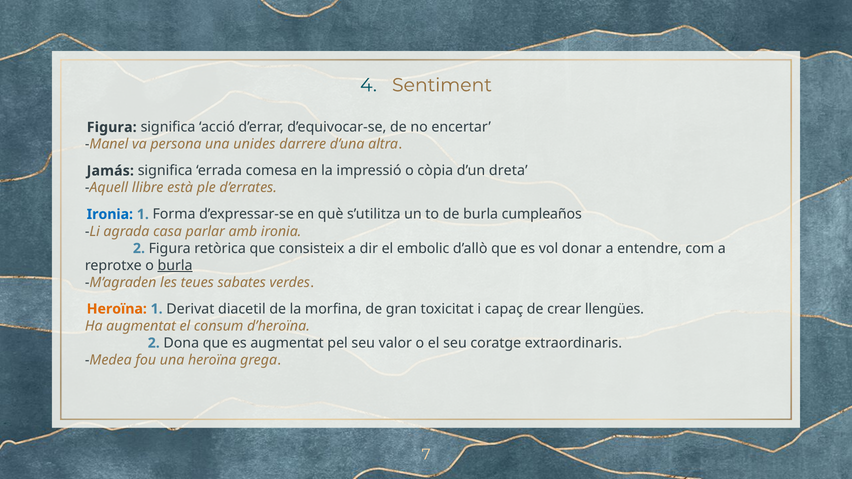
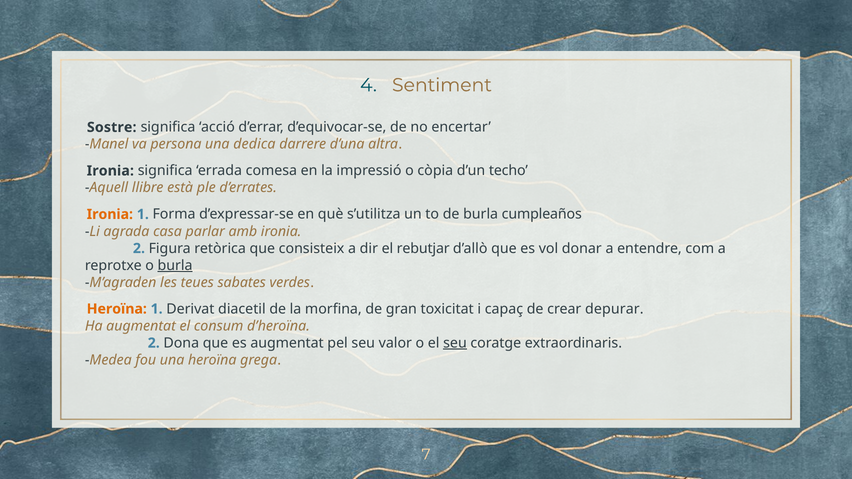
Figura: Figura -> Sostre (112, 127)
unides: unides -> dedica (254, 144)
Jamás: Jamás -> Ironia (110, 171)
dreta: dreta -> techo (508, 171)
Ironia colour: blue -> orange (110, 214)
embolic: embolic -> rebutjar (423, 249)
llengües: llengües -> depurar (614, 309)
seu underline: none -> present (455, 343)
